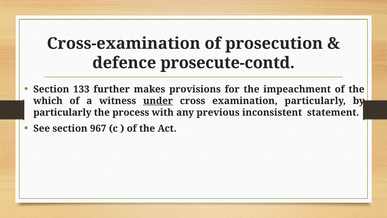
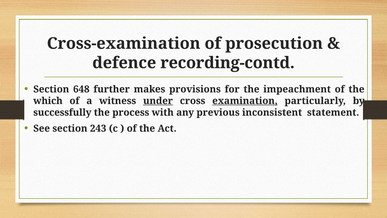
prosecute-contd: prosecute-contd -> recording-contd (228, 63)
133: 133 -> 648 (81, 89)
examination underline: none -> present (245, 101)
particularly: particularly -> successfully (62, 112)
967: 967 -> 243 (98, 128)
